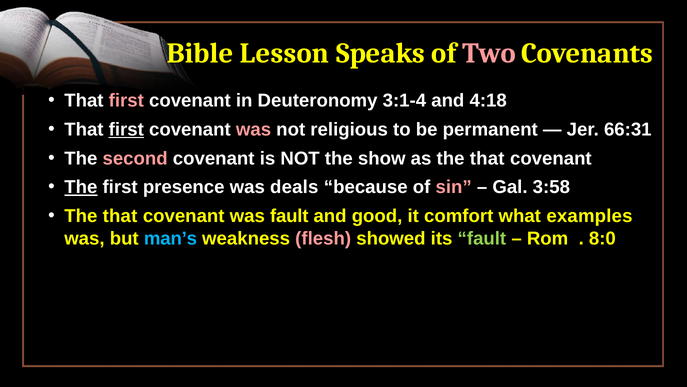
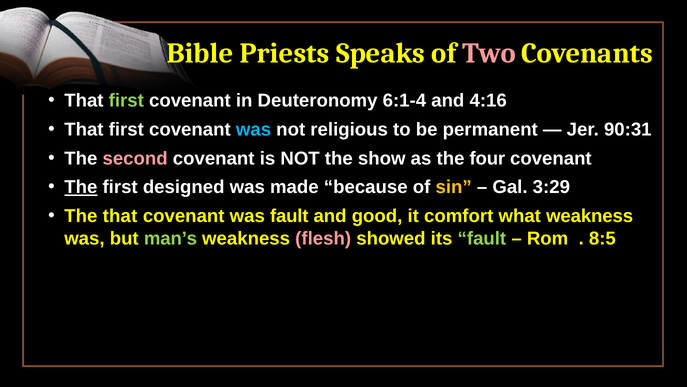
Lesson: Lesson -> Priests (285, 53)
first colour: pink -> light green (126, 101)
3:1-4: 3:1-4 -> 6:1-4 (404, 101)
4:18: 4:18 -> 4:16 (488, 101)
first underline: present -> none (126, 129)
was colour: pink -> light blue (253, 129)
66:31: 66:31 -> 90:31 (628, 129)
as the that: that -> four (487, 158)
presence: presence -> designed (184, 187)
deals: deals -> made (294, 187)
sin colour: pink -> yellow (454, 187)
3:58: 3:58 -> 3:29 (551, 187)
what examples: examples -> weakness (590, 216)
man’s colour: light blue -> light green (170, 238)
8:0: 8:0 -> 8:5 (602, 238)
